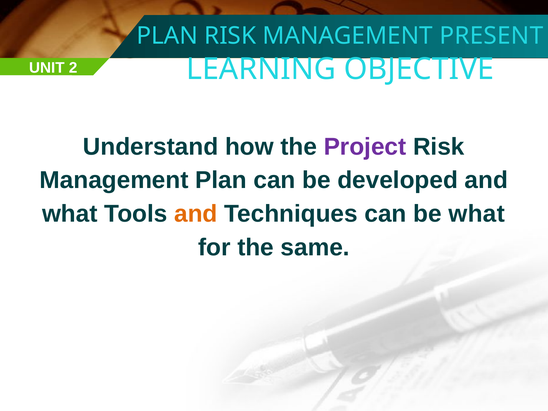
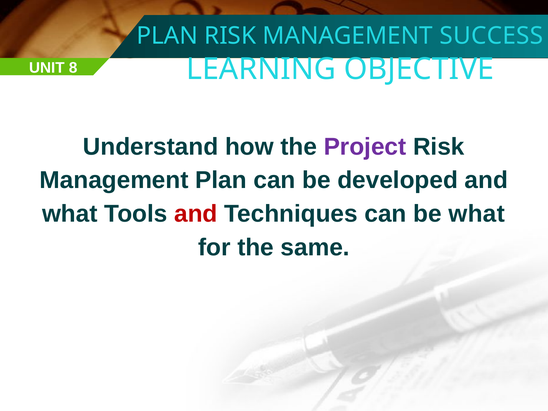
PRESENT: PRESENT -> SUCCESS (491, 36)
2: 2 -> 8 (73, 68)
and colour: orange -> red (196, 214)
